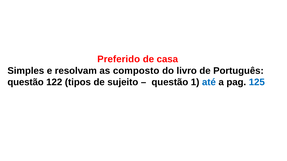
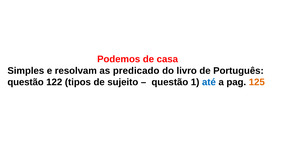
Preferido: Preferido -> Podemos (119, 59)
composto: composto -> predicado (136, 71)
125 colour: blue -> orange (257, 82)
